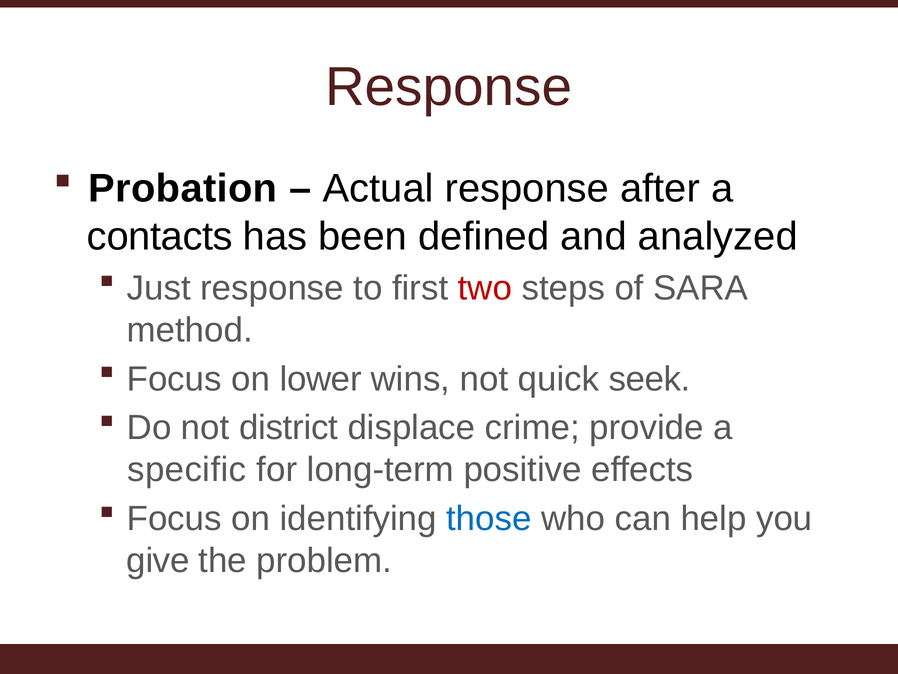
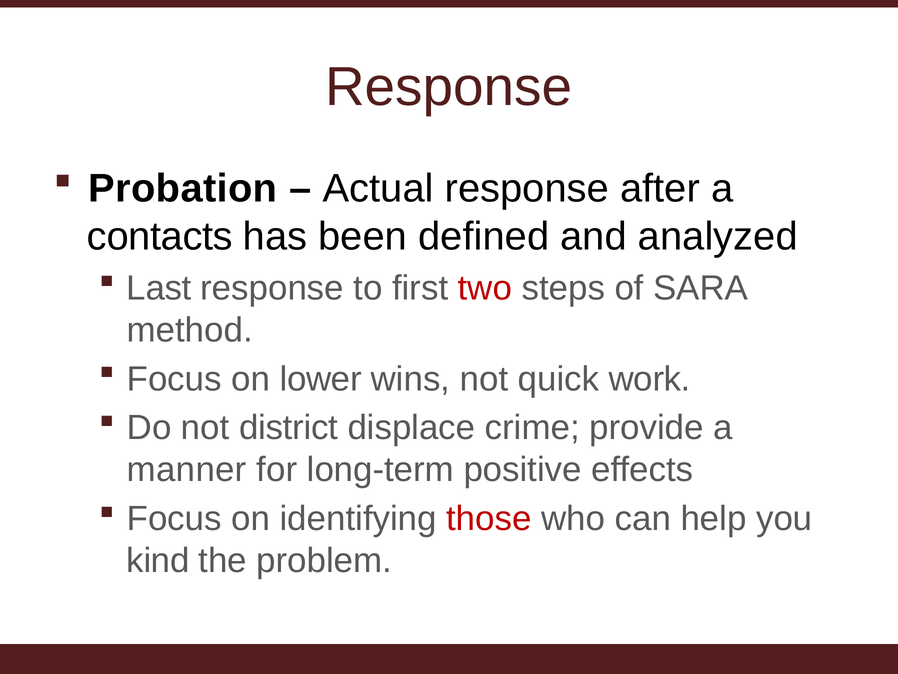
Just: Just -> Last (159, 288)
seek: seek -> work (650, 379)
specific: specific -> manner (187, 470)
those colour: blue -> red (489, 519)
give: give -> kind (158, 560)
